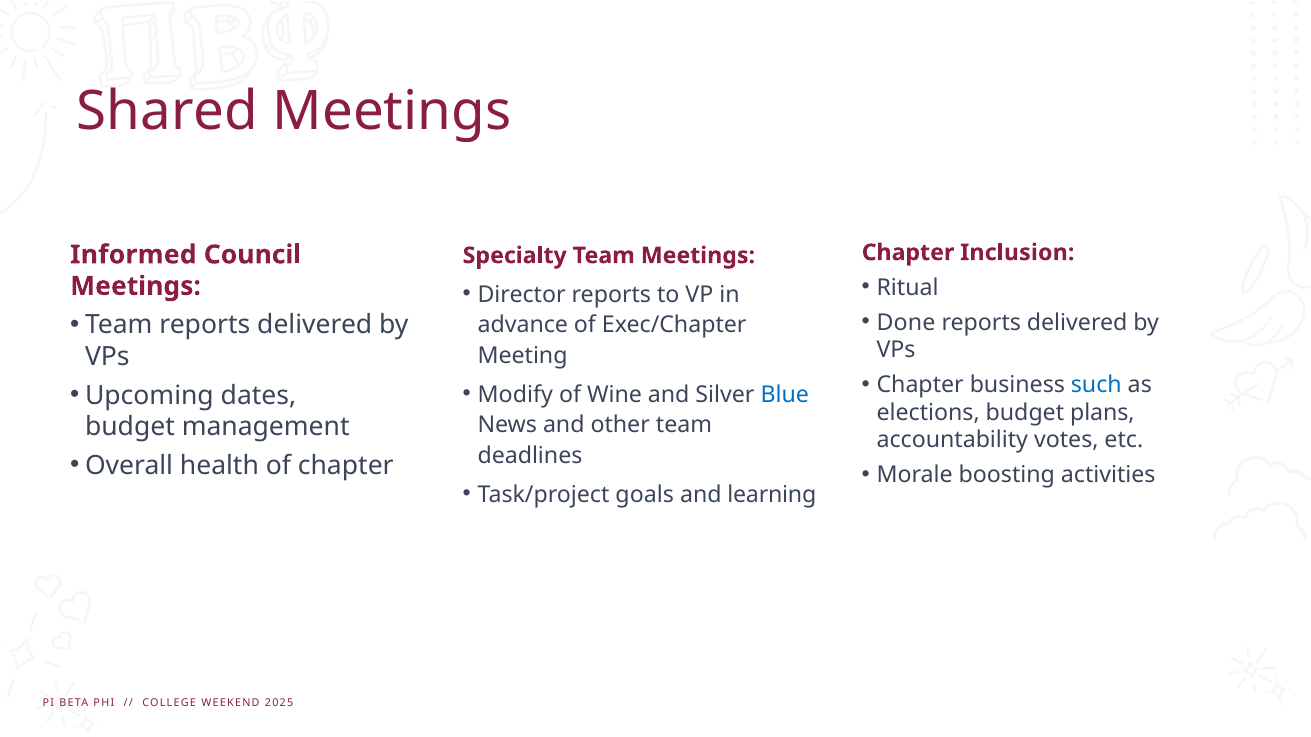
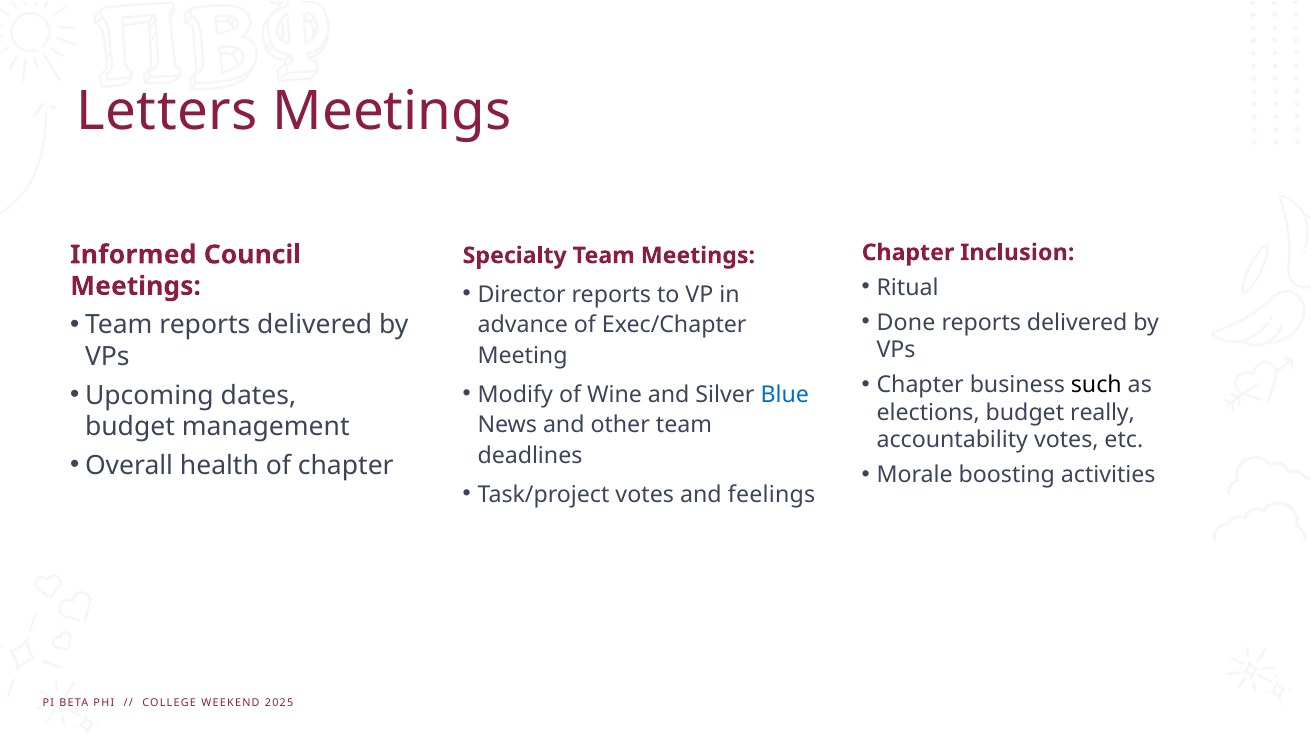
Shared: Shared -> Letters (167, 111)
such colour: blue -> black (1096, 385)
plans: plans -> really (1102, 413)
Task/project goals: goals -> votes (645, 495)
learning: learning -> feelings (772, 495)
